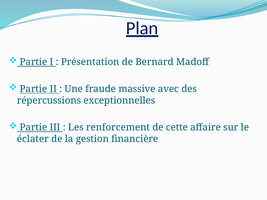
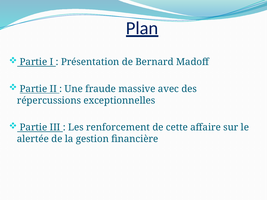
éclater: éclater -> alertée (33, 139)
